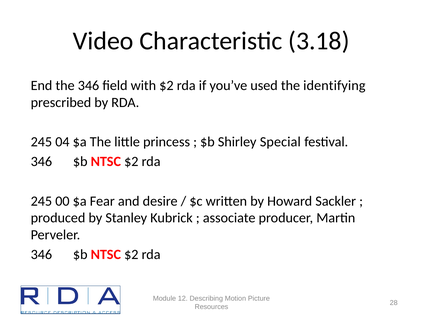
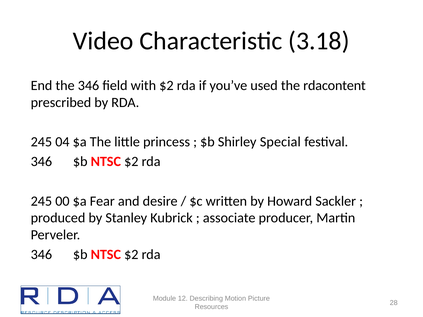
identifying: identifying -> rdacontent (335, 86)
